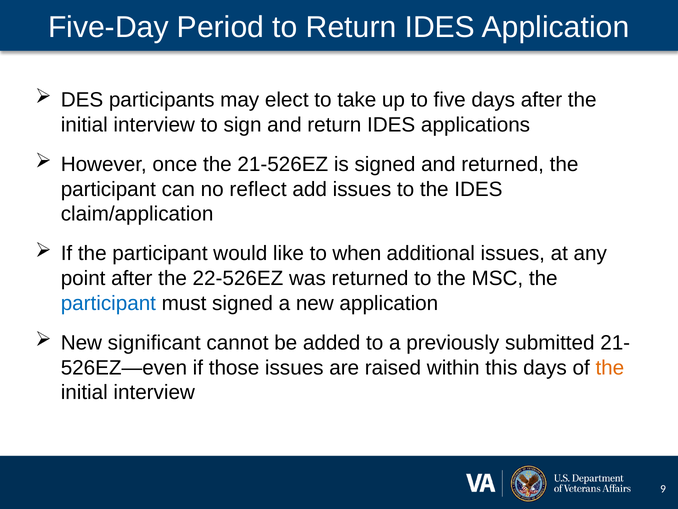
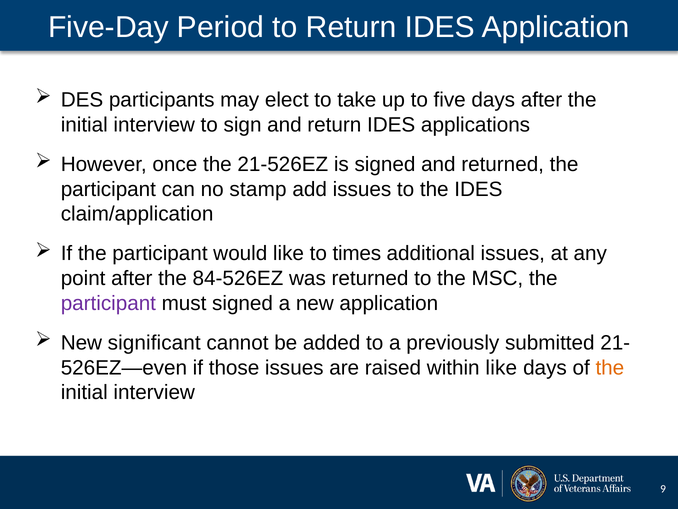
reflect: reflect -> stamp (258, 189)
when: when -> times (357, 253)
22-526EZ: 22-526EZ -> 84-526EZ (238, 278)
participant colour: blue -> purple (108, 303)
within this: this -> like (501, 367)
